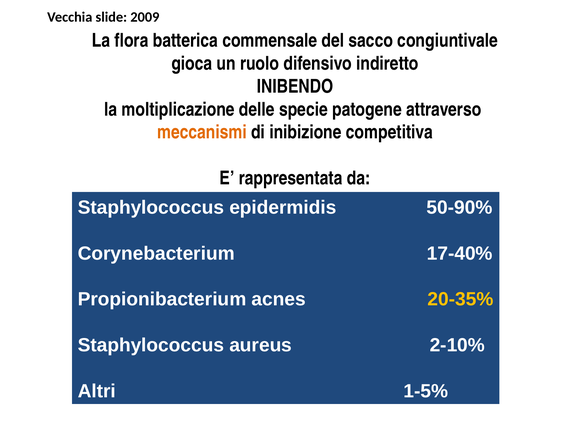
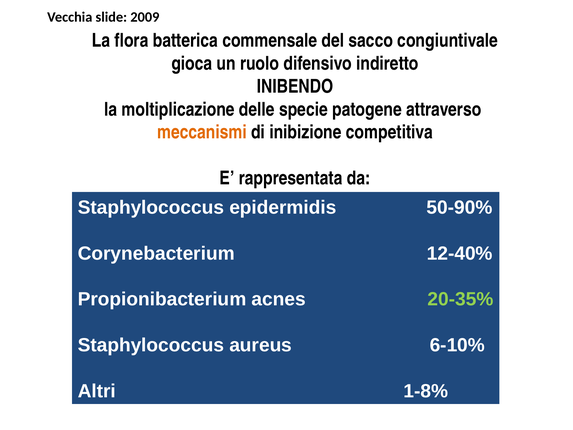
17-40%: 17-40% -> 12-40% (460, 253)
20-35% colour: yellow -> light green (460, 299)
2-10%: 2-10% -> 6-10% (457, 345)
1-5%: 1-5% -> 1-8% (426, 391)
